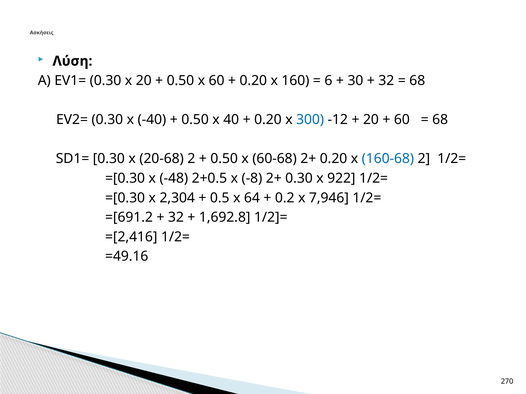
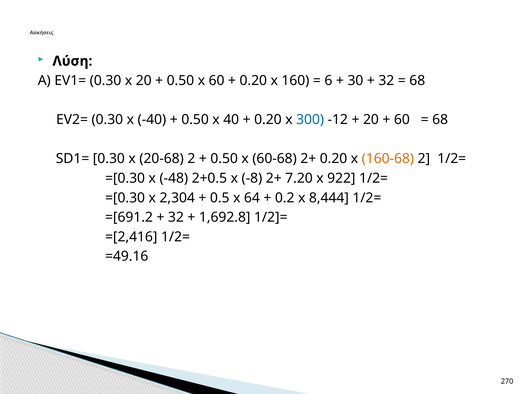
160-68 colour: blue -> orange (388, 159)
2+ 0.30: 0.30 -> 7.20 (299, 178)
7,946: 7,946 -> 8,444 (329, 198)
